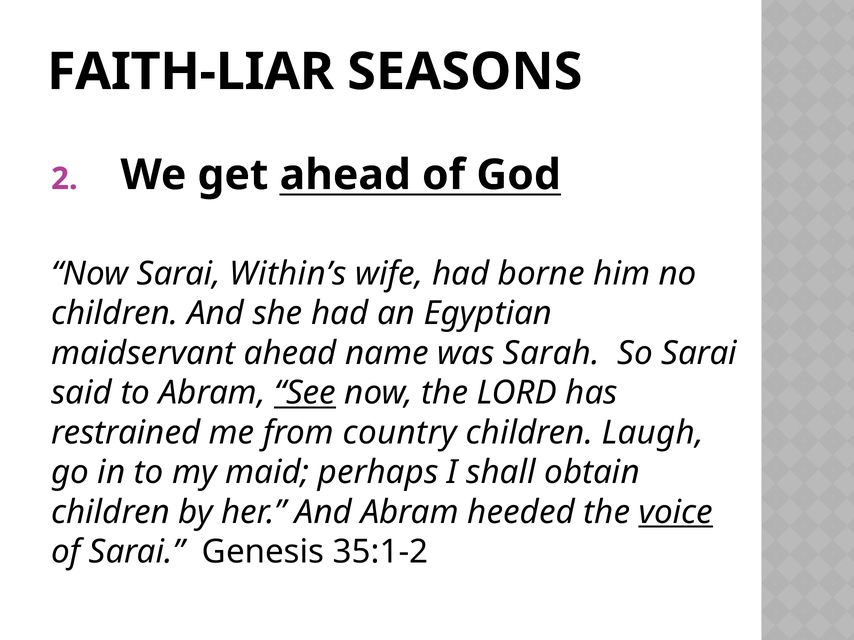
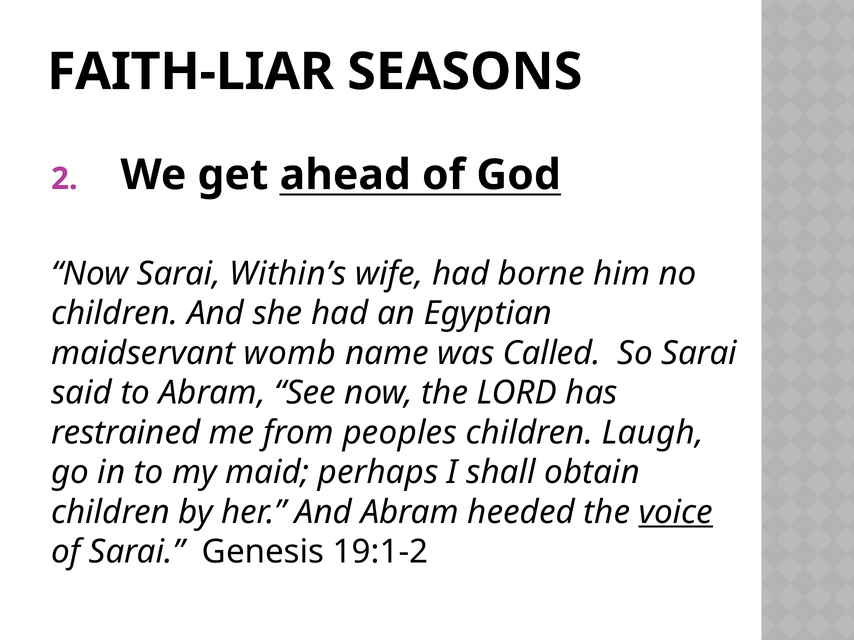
maidservant ahead: ahead -> womb (290, 354)
Sarah: Sarah -> Called (552, 354)
See underline: present -> none (305, 393)
country: country -> peoples (400, 433)
35:1-2: 35:1-2 -> 19:1-2 (381, 552)
